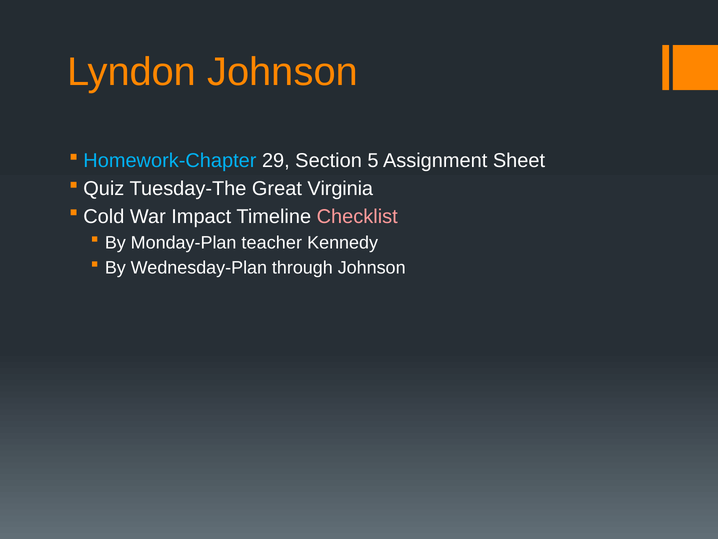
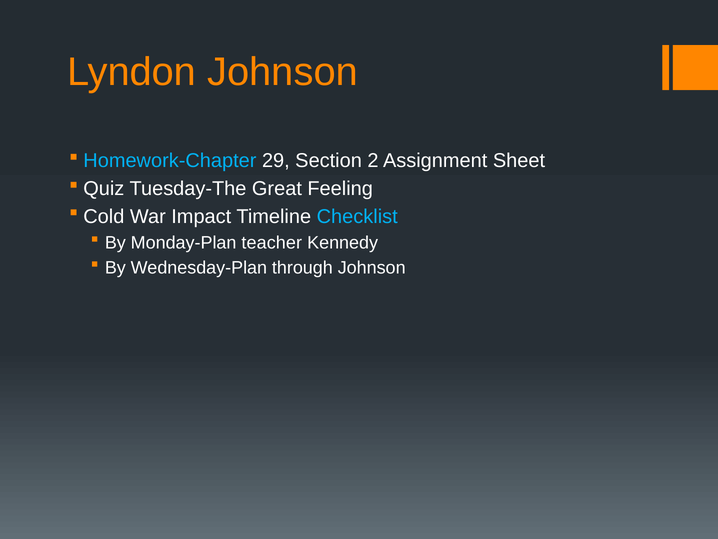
5: 5 -> 2 (373, 161)
Virginia: Virginia -> Feeling (340, 188)
Checklist colour: pink -> light blue (357, 216)
